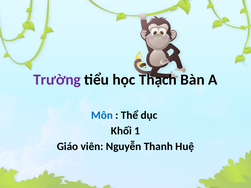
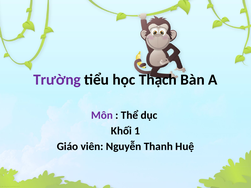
Môn colour: blue -> purple (102, 115)
